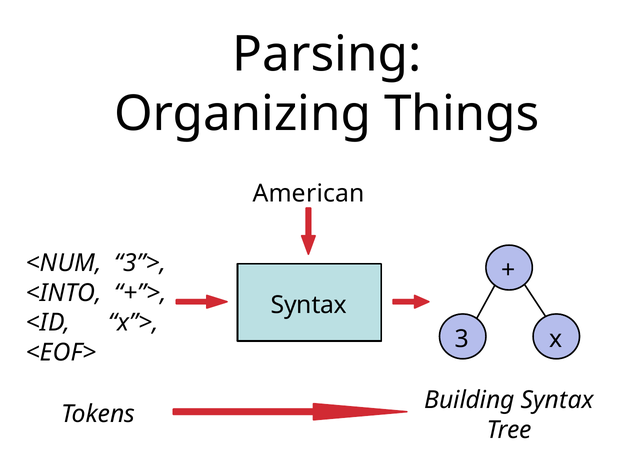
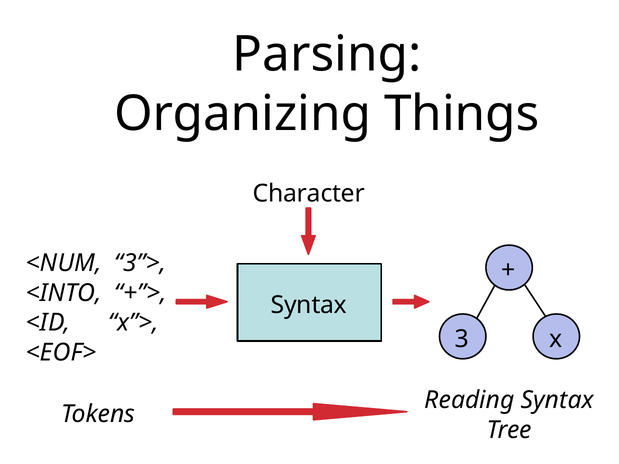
American: American -> Character (309, 194)
Building: Building -> Reading (470, 400)
